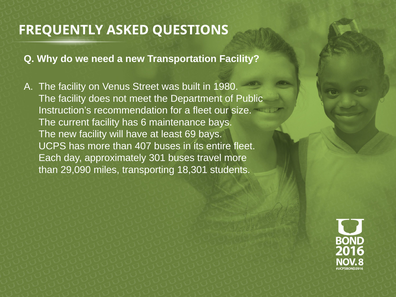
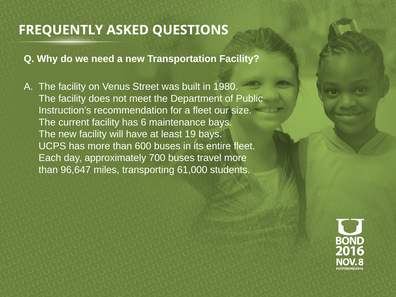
69: 69 -> 19 (190, 134)
407: 407 -> 600 (143, 146)
301: 301 -> 700 (157, 158)
29,090: 29,090 -> 96,647 (76, 170)
18,301: 18,301 -> 61,000 (192, 170)
